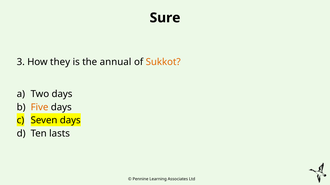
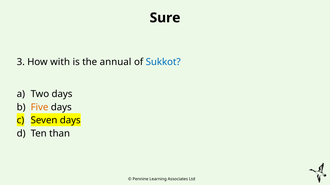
they: they -> with (60, 62)
Sukkot colour: orange -> blue (163, 62)
lasts: lasts -> than (60, 134)
